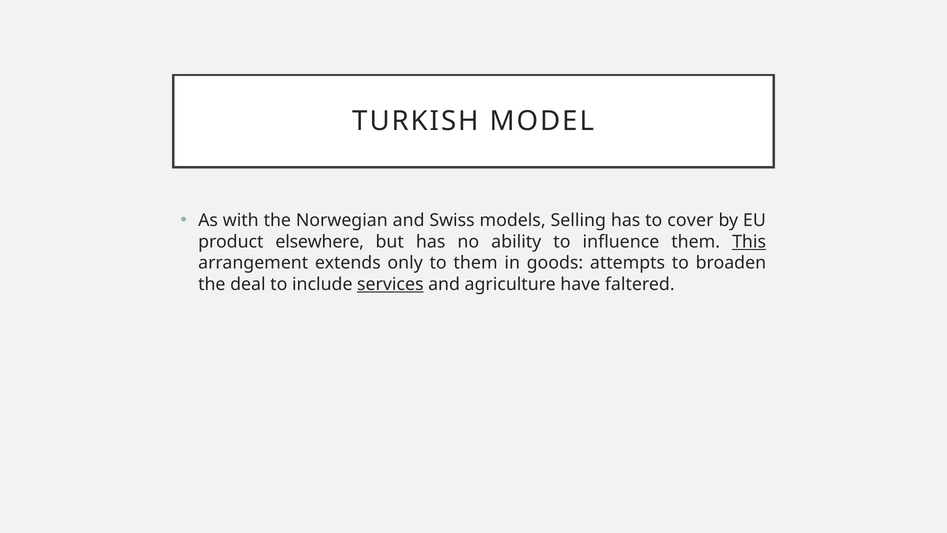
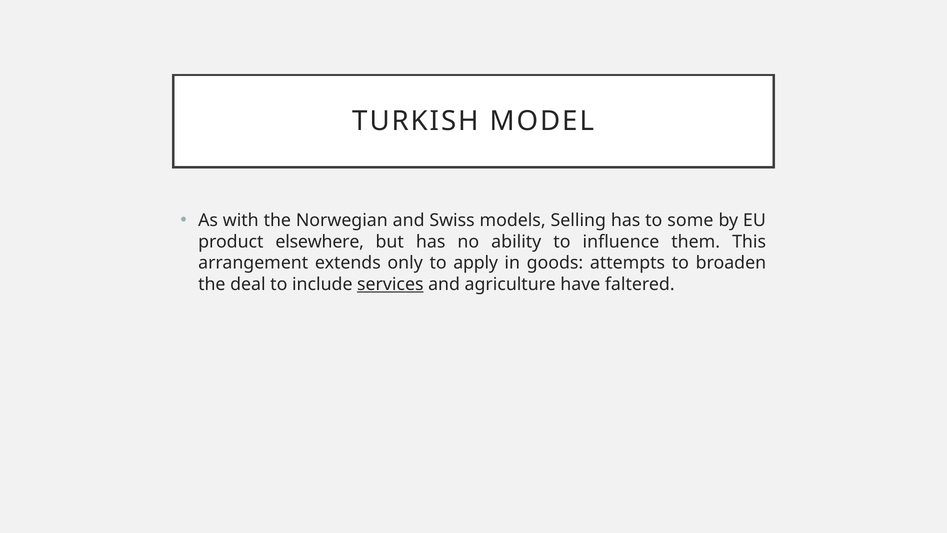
cover: cover -> some (690, 220)
This underline: present -> none (749, 242)
to them: them -> apply (476, 263)
